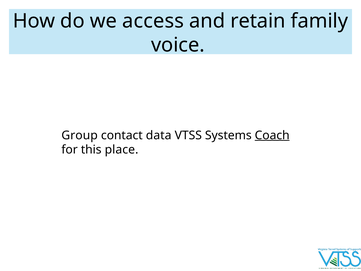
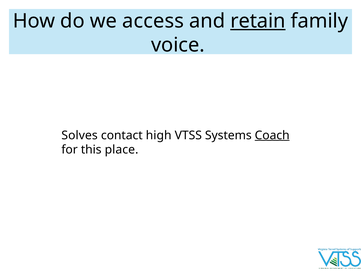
retain underline: none -> present (258, 21)
Group: Group -> Solves (80, 135)
data: data -> high (159, 135)
